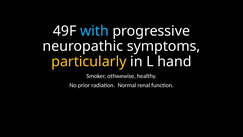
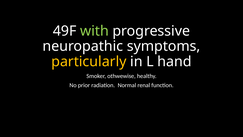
with colour: light blue -> light green (94, 31)
